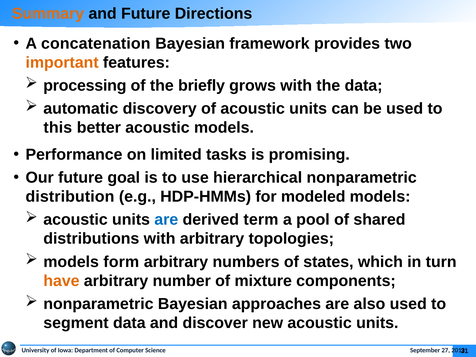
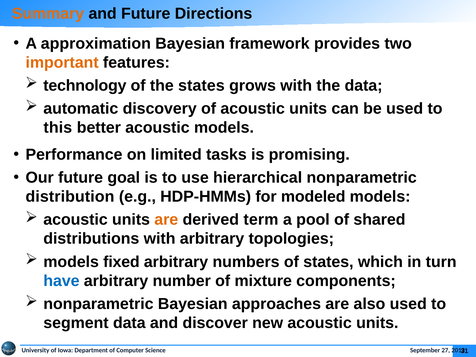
concatenation: concatenation -> approximation (96, 44)
processing: processing -> technology (85, 86)
the briefly: briefly -> states (201, 86)
are colour: blue -> orange (166, 220)
form: form -> fixed (121, 262)
have colour: orange -> blue (61, 281)
